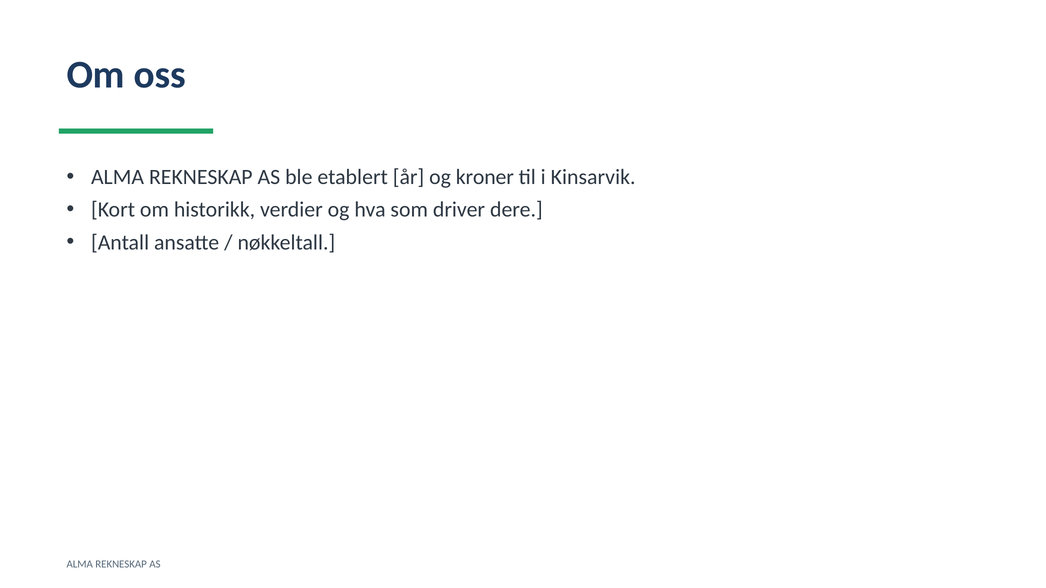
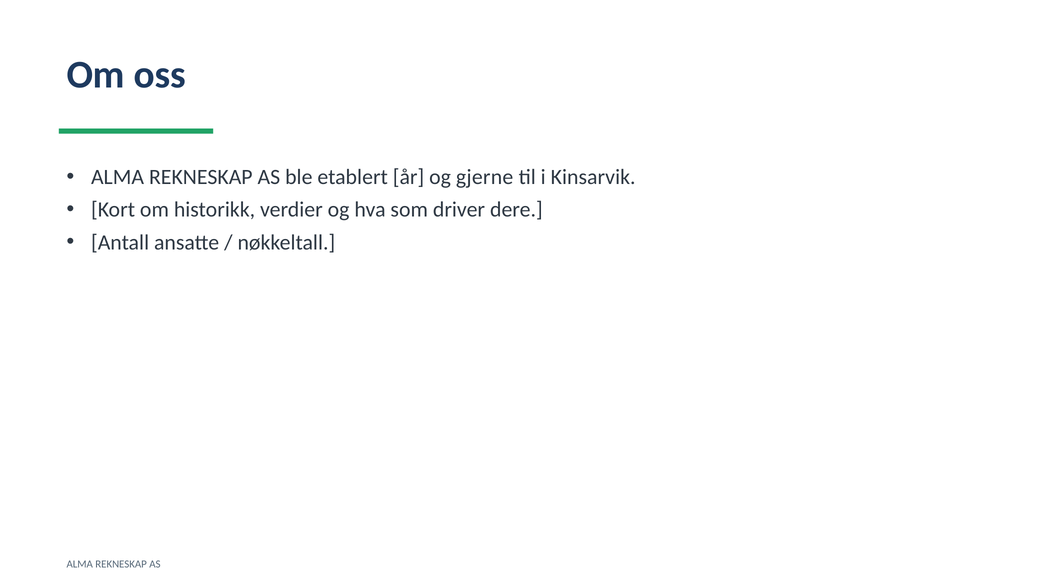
kroner: kroner -> gjerne (485, 177)
